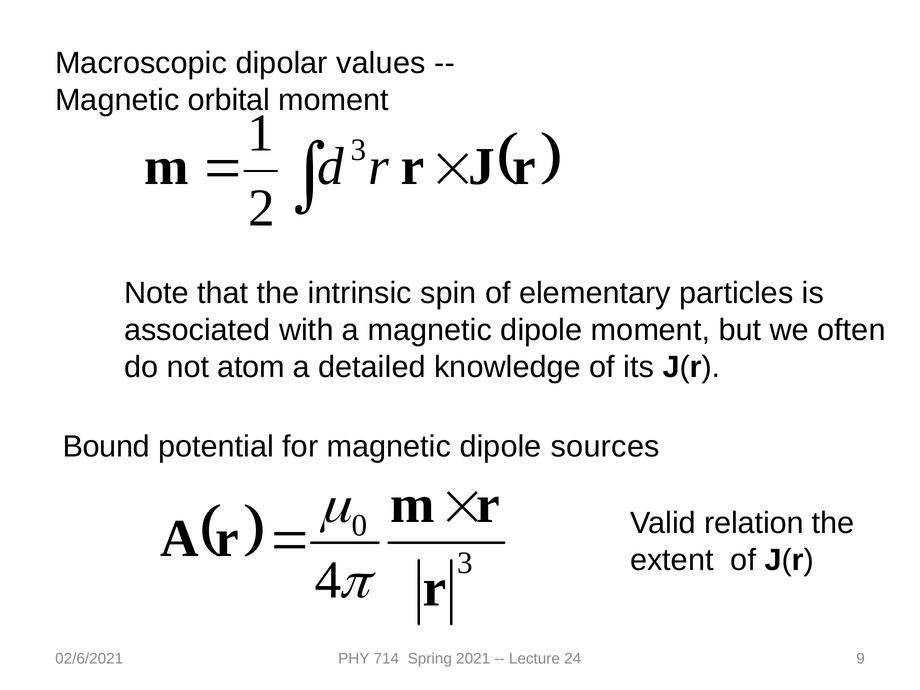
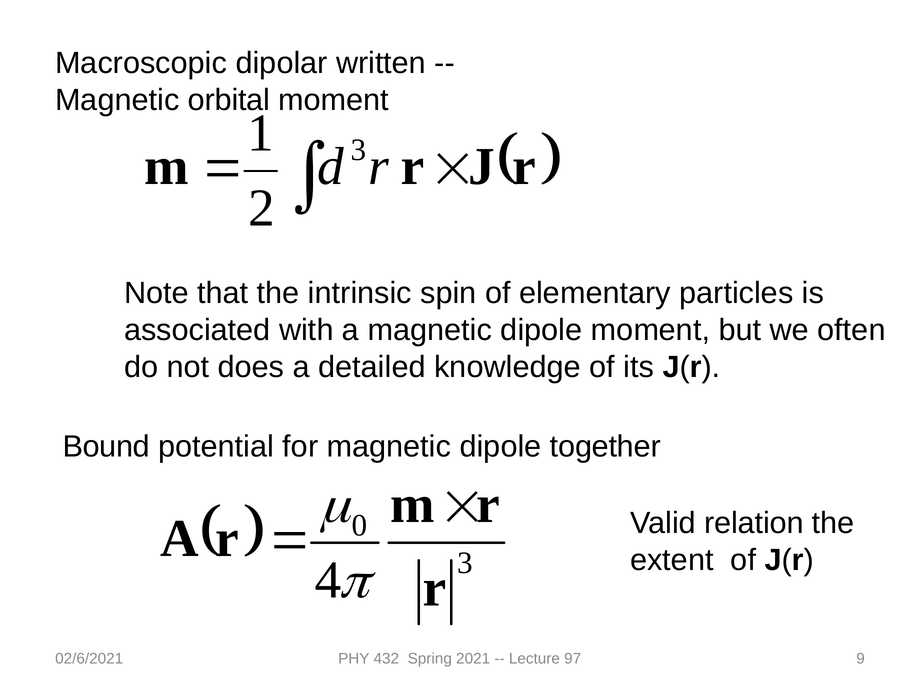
values: values -> written (381, 63)
atom: atom -> does (251, 367)
sources: sources -> together (605, 447)
714: 714 -> 432 (386, 659)
24: 24 -> 97 (573, 659)
